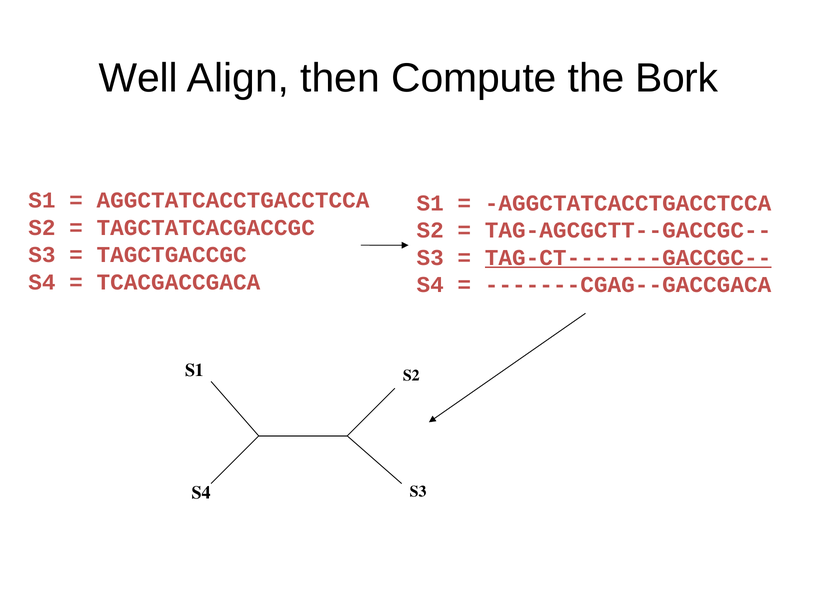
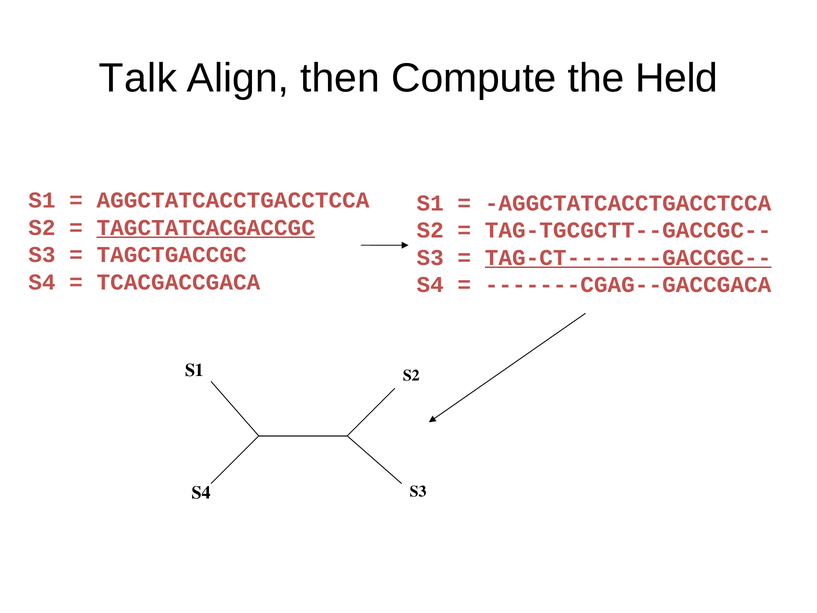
Well: Well -> Talk (138, 78)
Bork: Bork -> Held (677, 78)
TAGCTATCACGACCGC underline: none -> present (206, 227)
TAG-AGCGCTT--GACCGC--: TAG-AGCGCTT--GACCGC-- -> TAG-TGCGCTT--GACCGC-- (628, 230)
